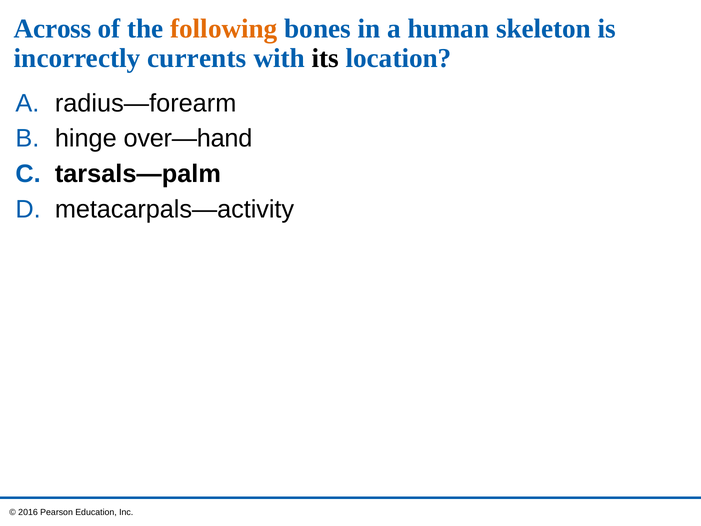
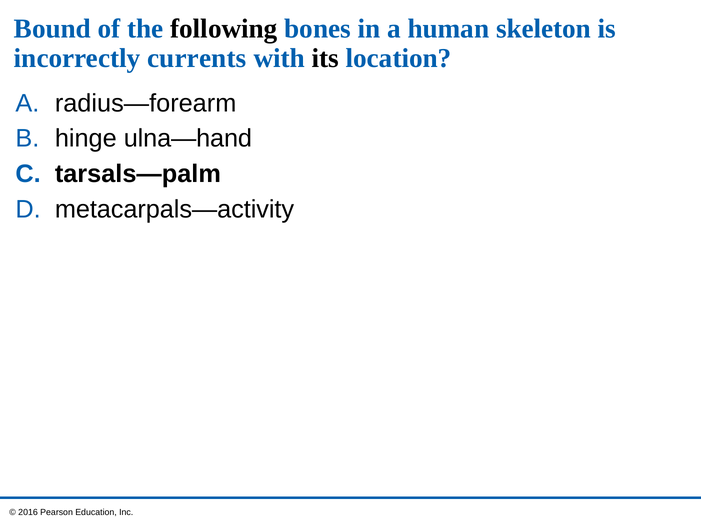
Across: Across -> Bound (53, 29)
following colour: orange -> black (224, 29)
over—hand: over—hand -> ulna—hand (188, 139)
